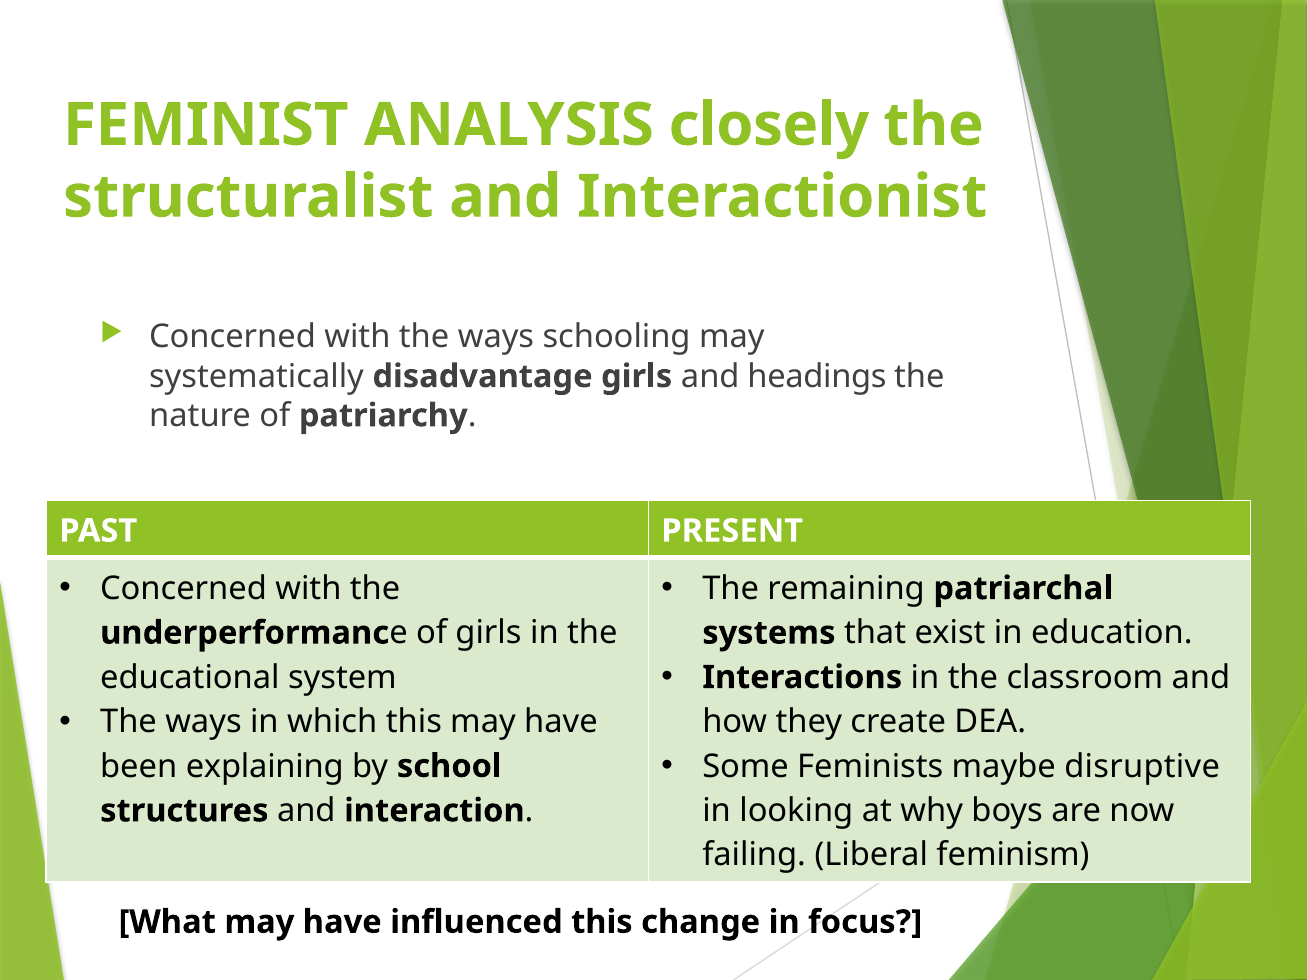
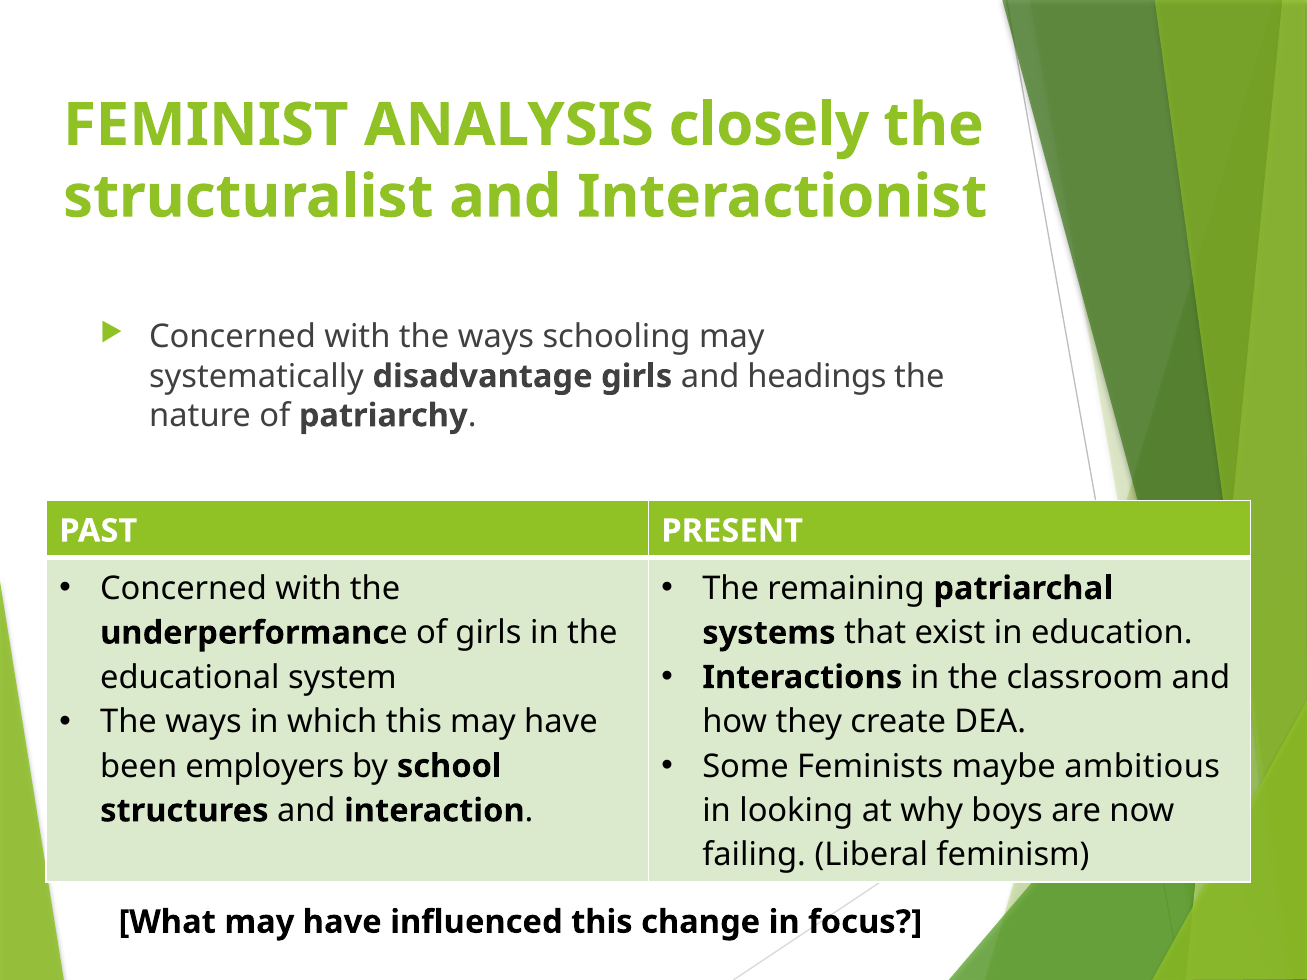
disruptive: disruptive -> ambitious (1142, 766)
explaining: explaining -> employers (265, 766)
